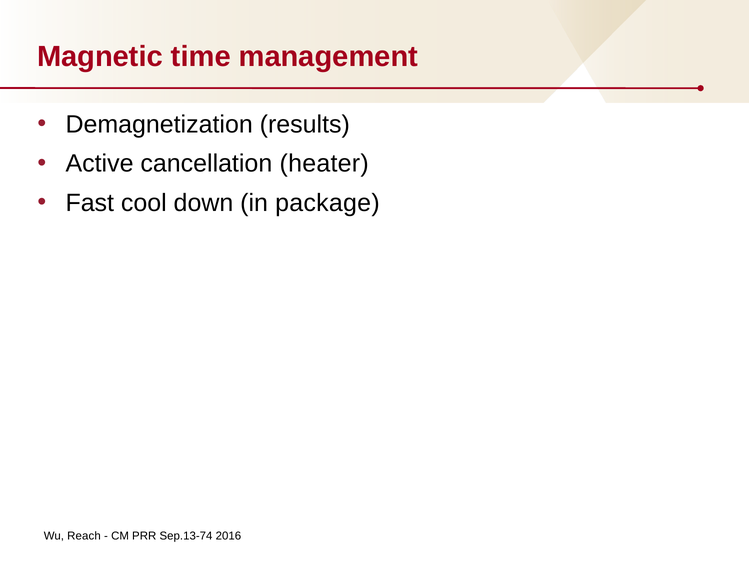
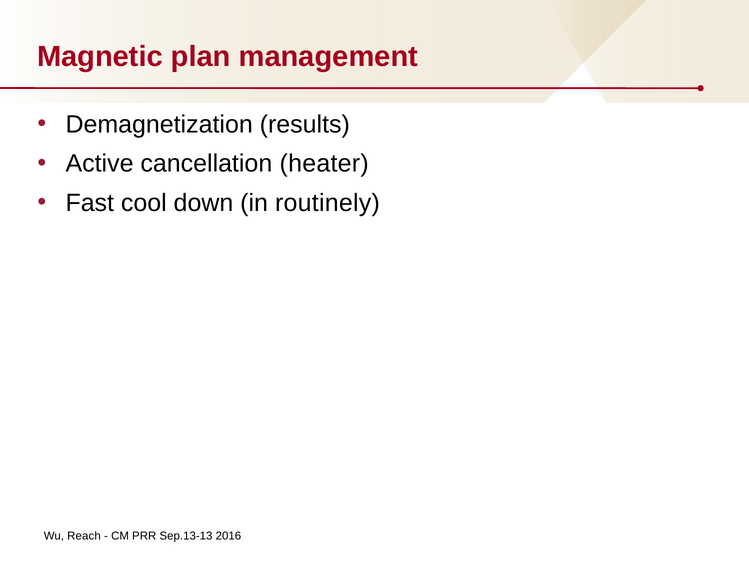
time: time -> plan (201, 57)
package: package -> routinely (327, 203)
Sep.13-74: Sep.13-74 -> Sep.13-13 (186, 536)
